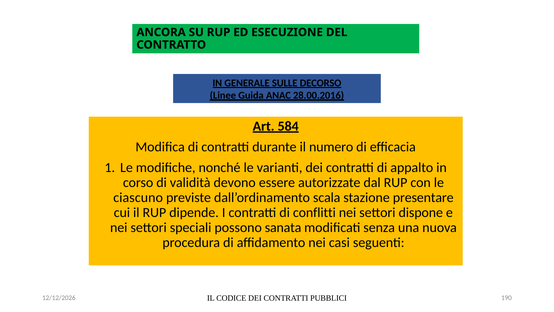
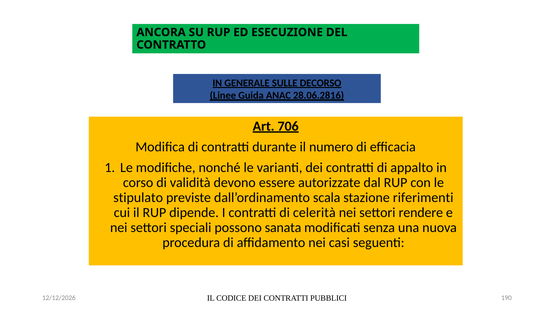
28.00.2016: 28.00.2016 -> 28.06.2816 (319, 95)
584: 584 -> 706 (288, 126)
ciascuno: ciascuno -> stipulato (138, 197)
presentare: presentare -> riferimenti (423, 197)
conflitti: conflitti -> celerità (314, 212)
dispone: dispone -> rendere (421, 212)
